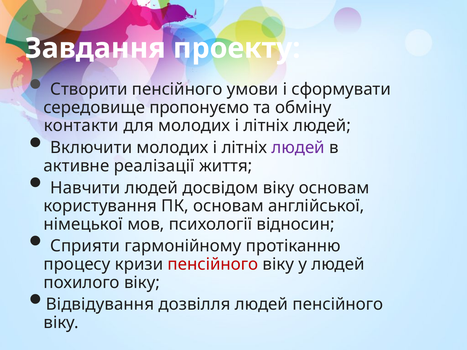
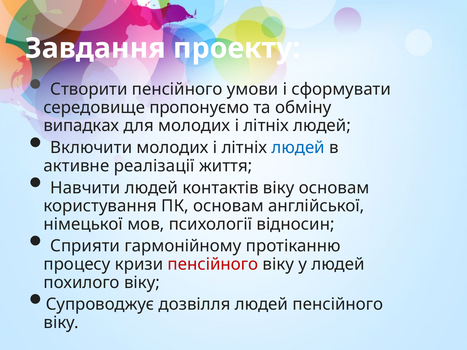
контакти: контакти -> випадках (81, 126)
людей colour: purple -> blue (298, 148)
досвідом: досвідом -> контактів (221, 188)
Відвідування: Відвідування -> Супроводжує (100, 305)
